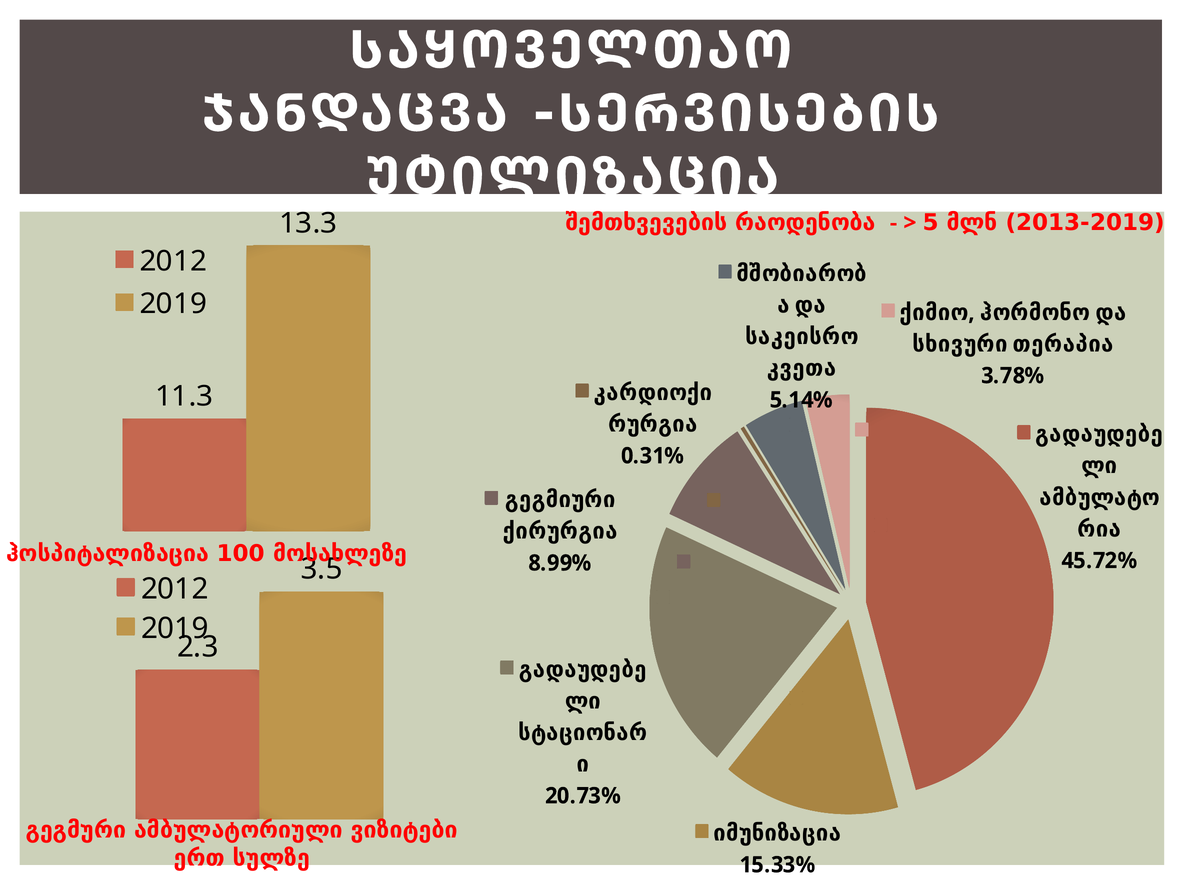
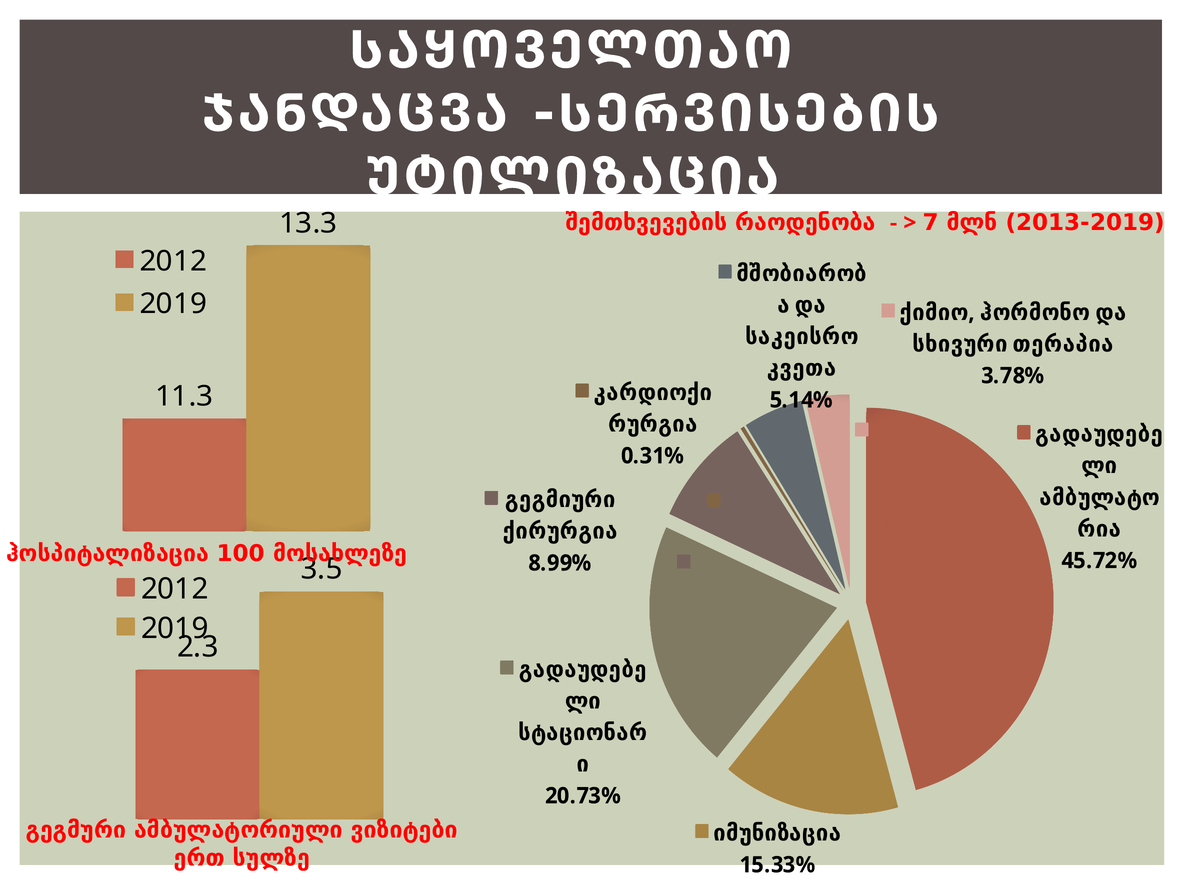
5: 5 -> 7 (931, 223)
